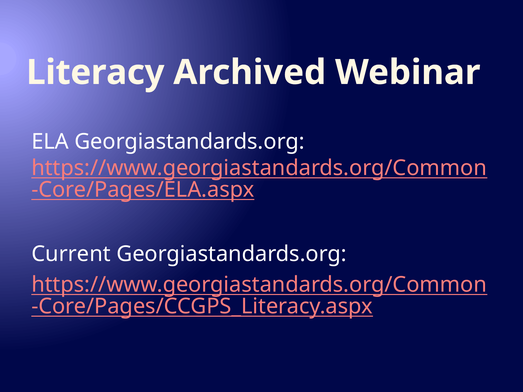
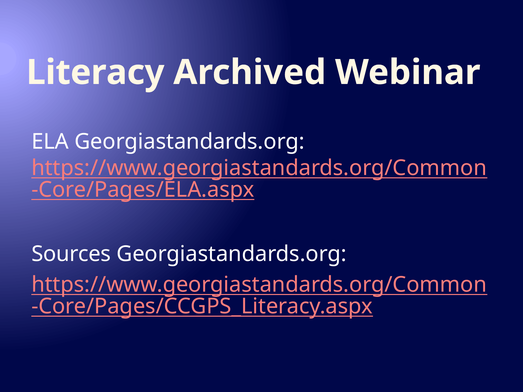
Current: Current -> Sources (71, 254)
